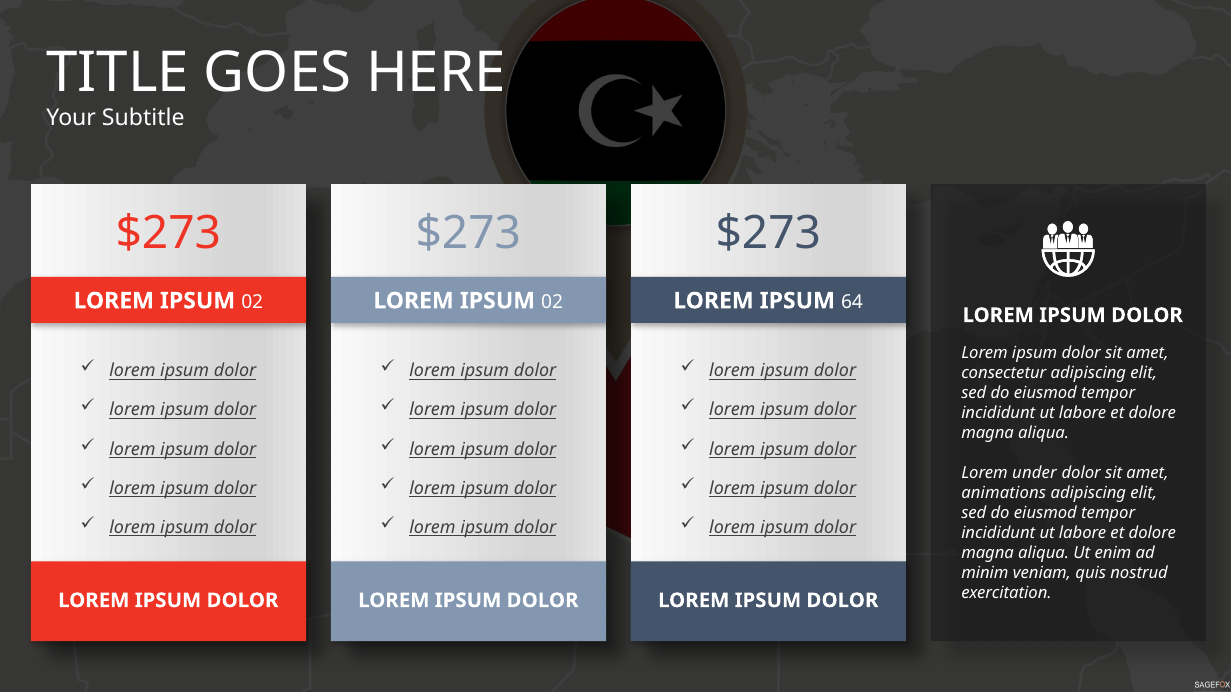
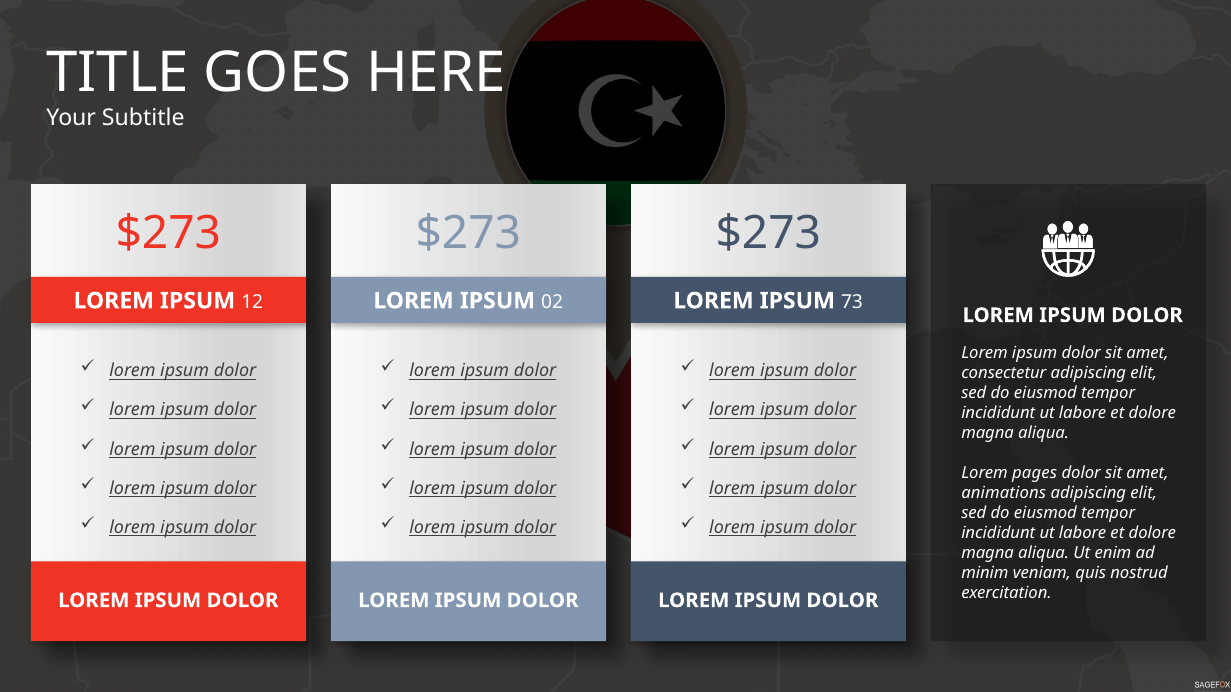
02: 02 -> 12 (252, 302)
64: 64 -> 73 (852, 302)
under: under -> pages (1035, 473)
